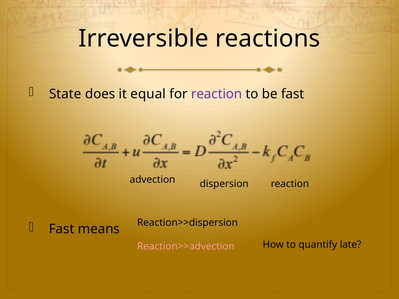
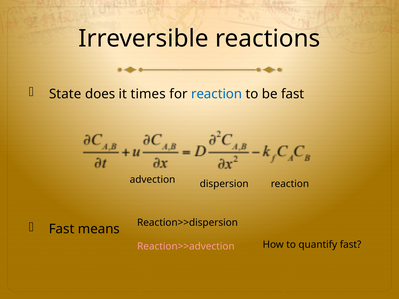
equal: equal -> times (148, 94)
reaction colour: purple -> blue (217, 94)
quantify late: late -> fast (351, 245)
